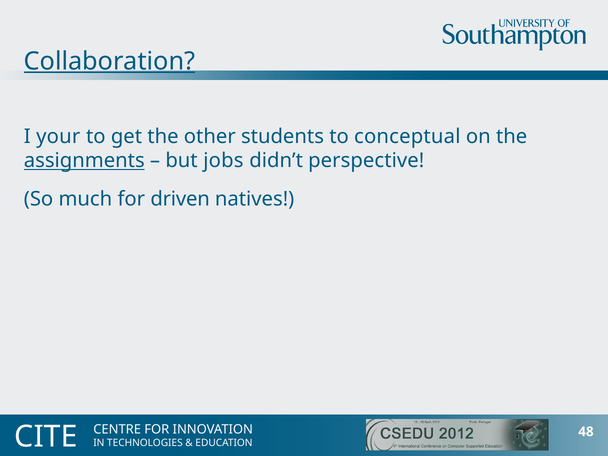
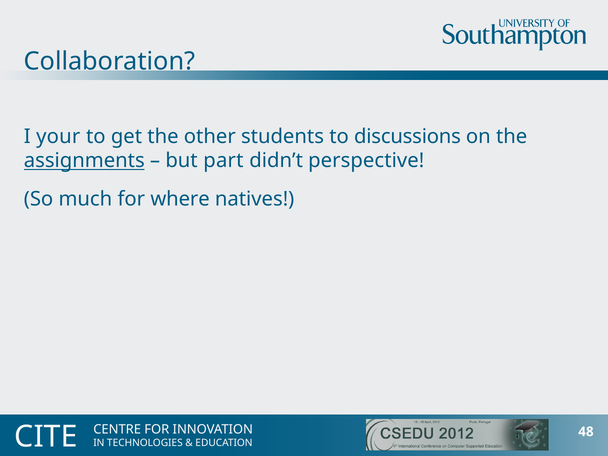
Collaboration underline: present -> none (110, 61)
conceptual: conceptual -> discussions (407, 136)
jobs: jobs -> part (223, 161)
driven: driven -> where (180, 199)
